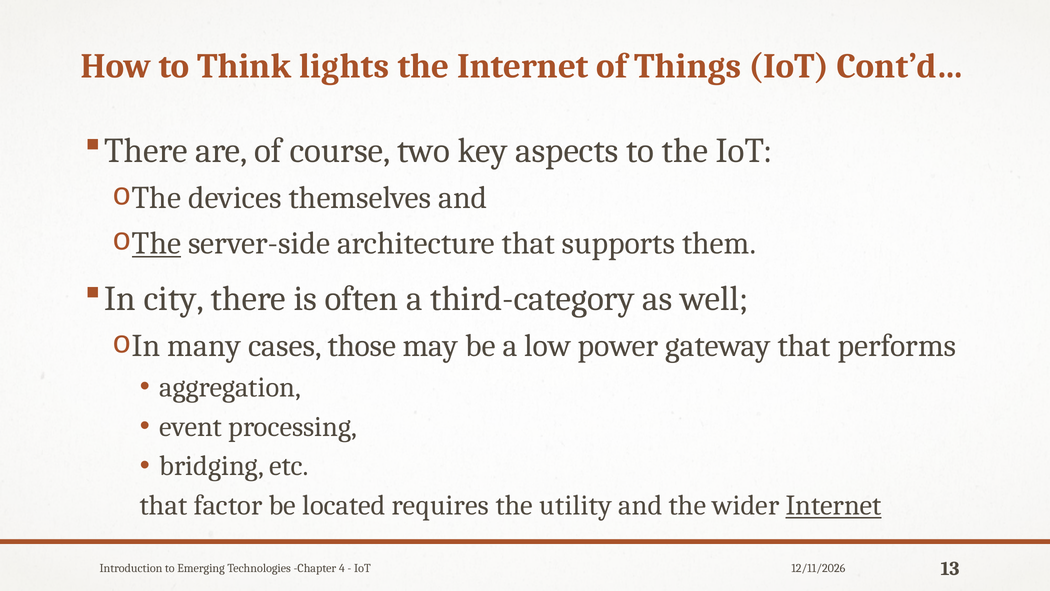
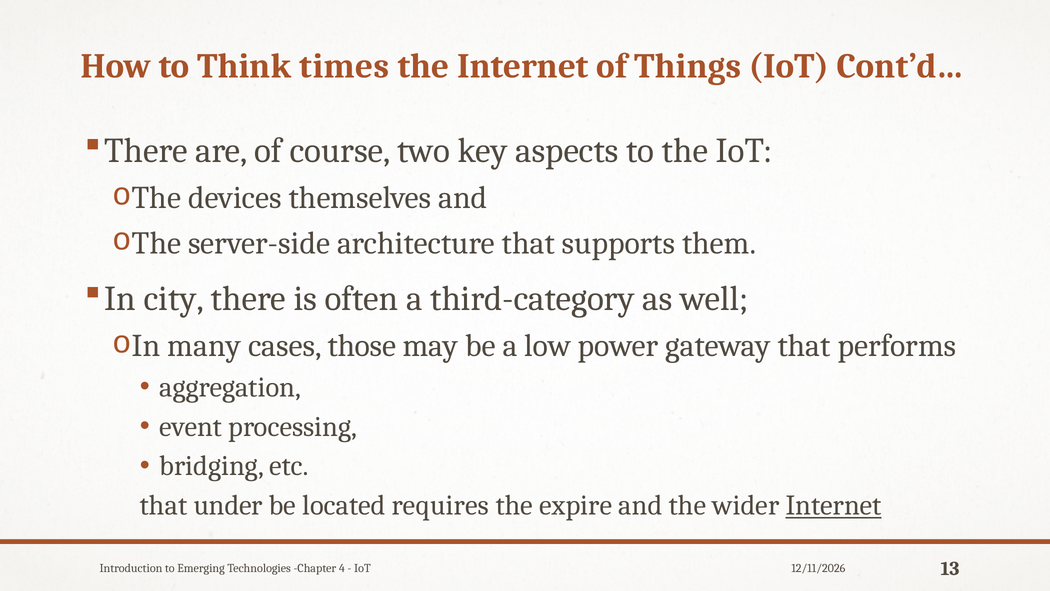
lights: lights -> times (344, 66)
The underline: present -> none (157, 243)
factor: factor -> under (228, 505)
utility: utility -> expire (576, 505)
